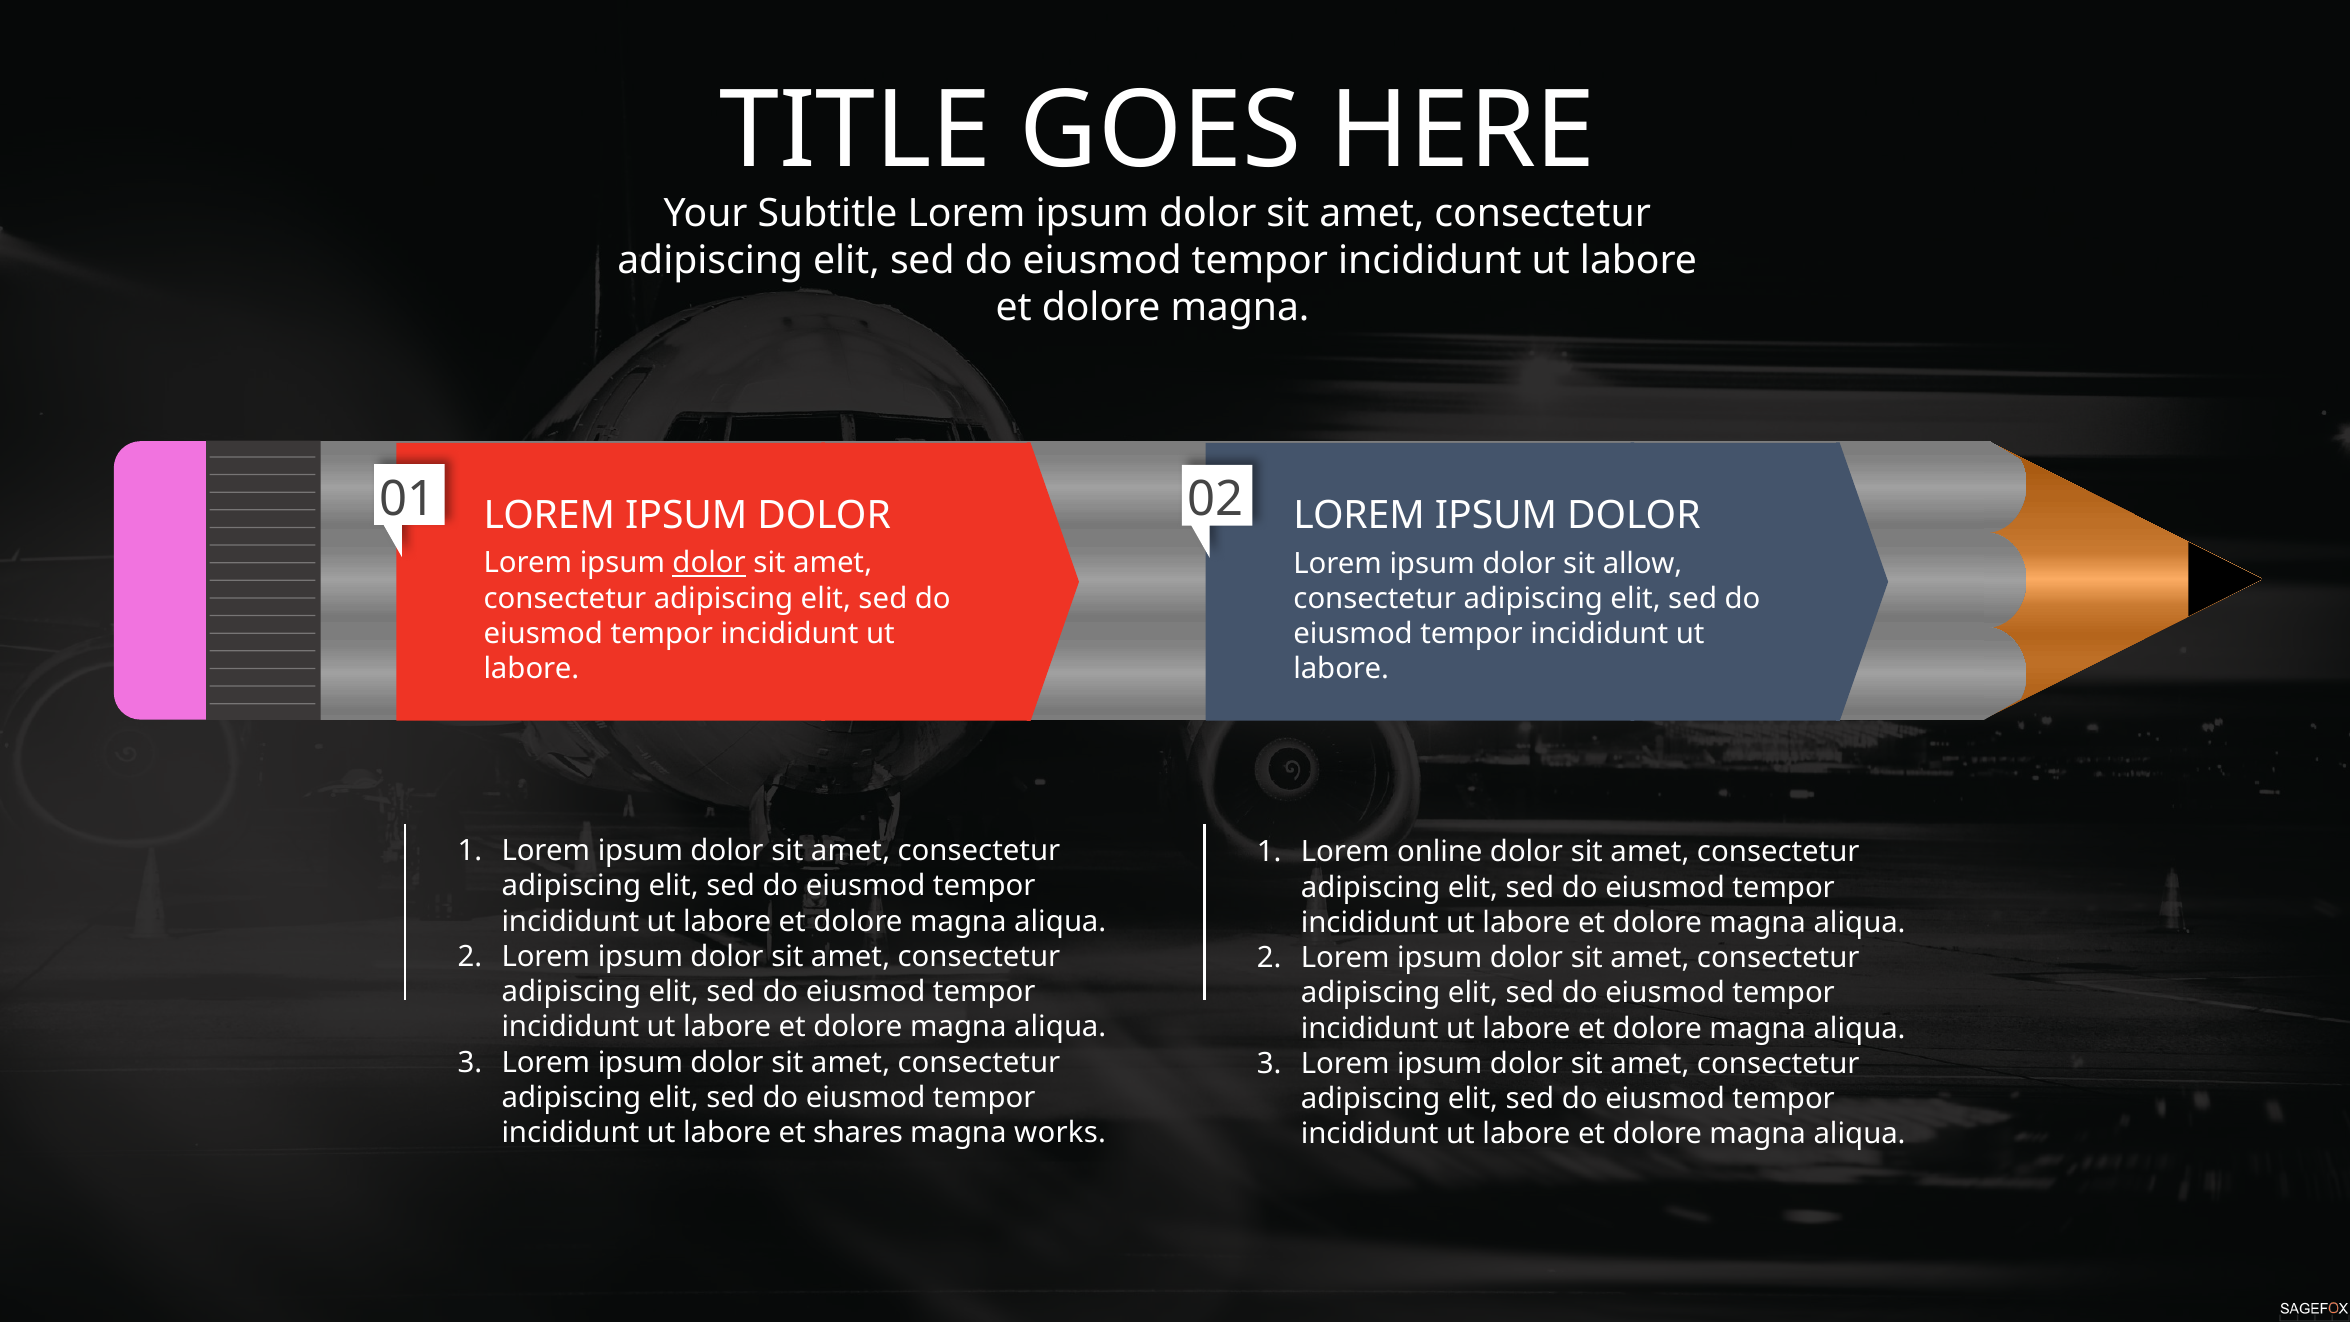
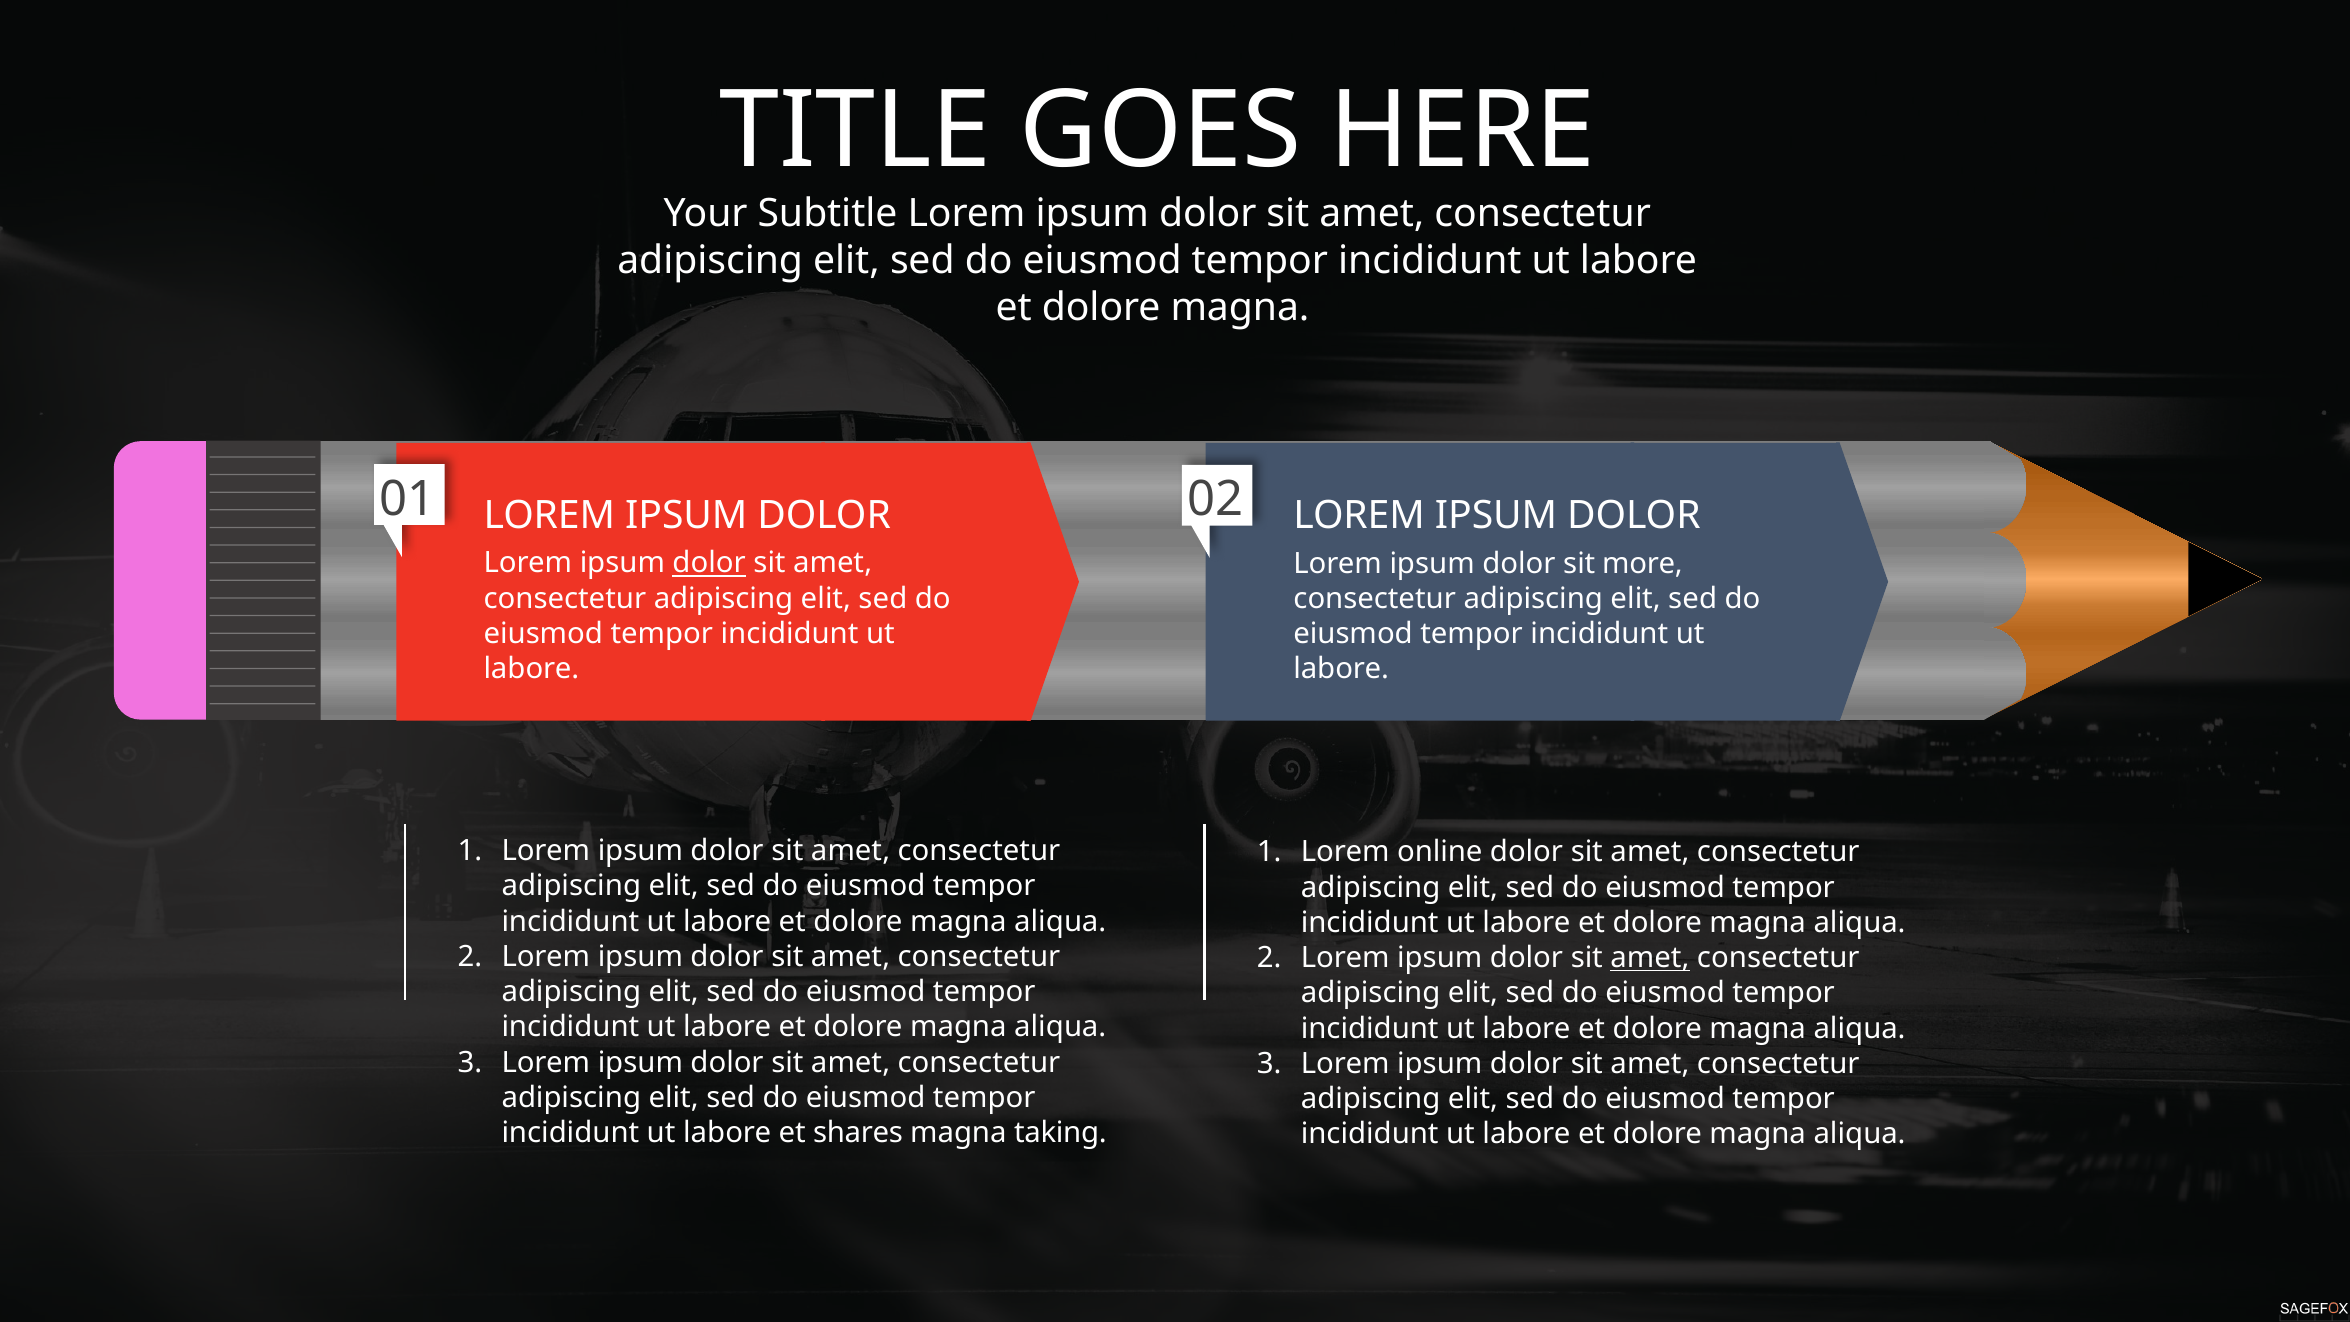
allow: allow -> more (1643, 563)
amet underline: none -> present (1650, 958)
works: works -> taking (1060, 1133)
